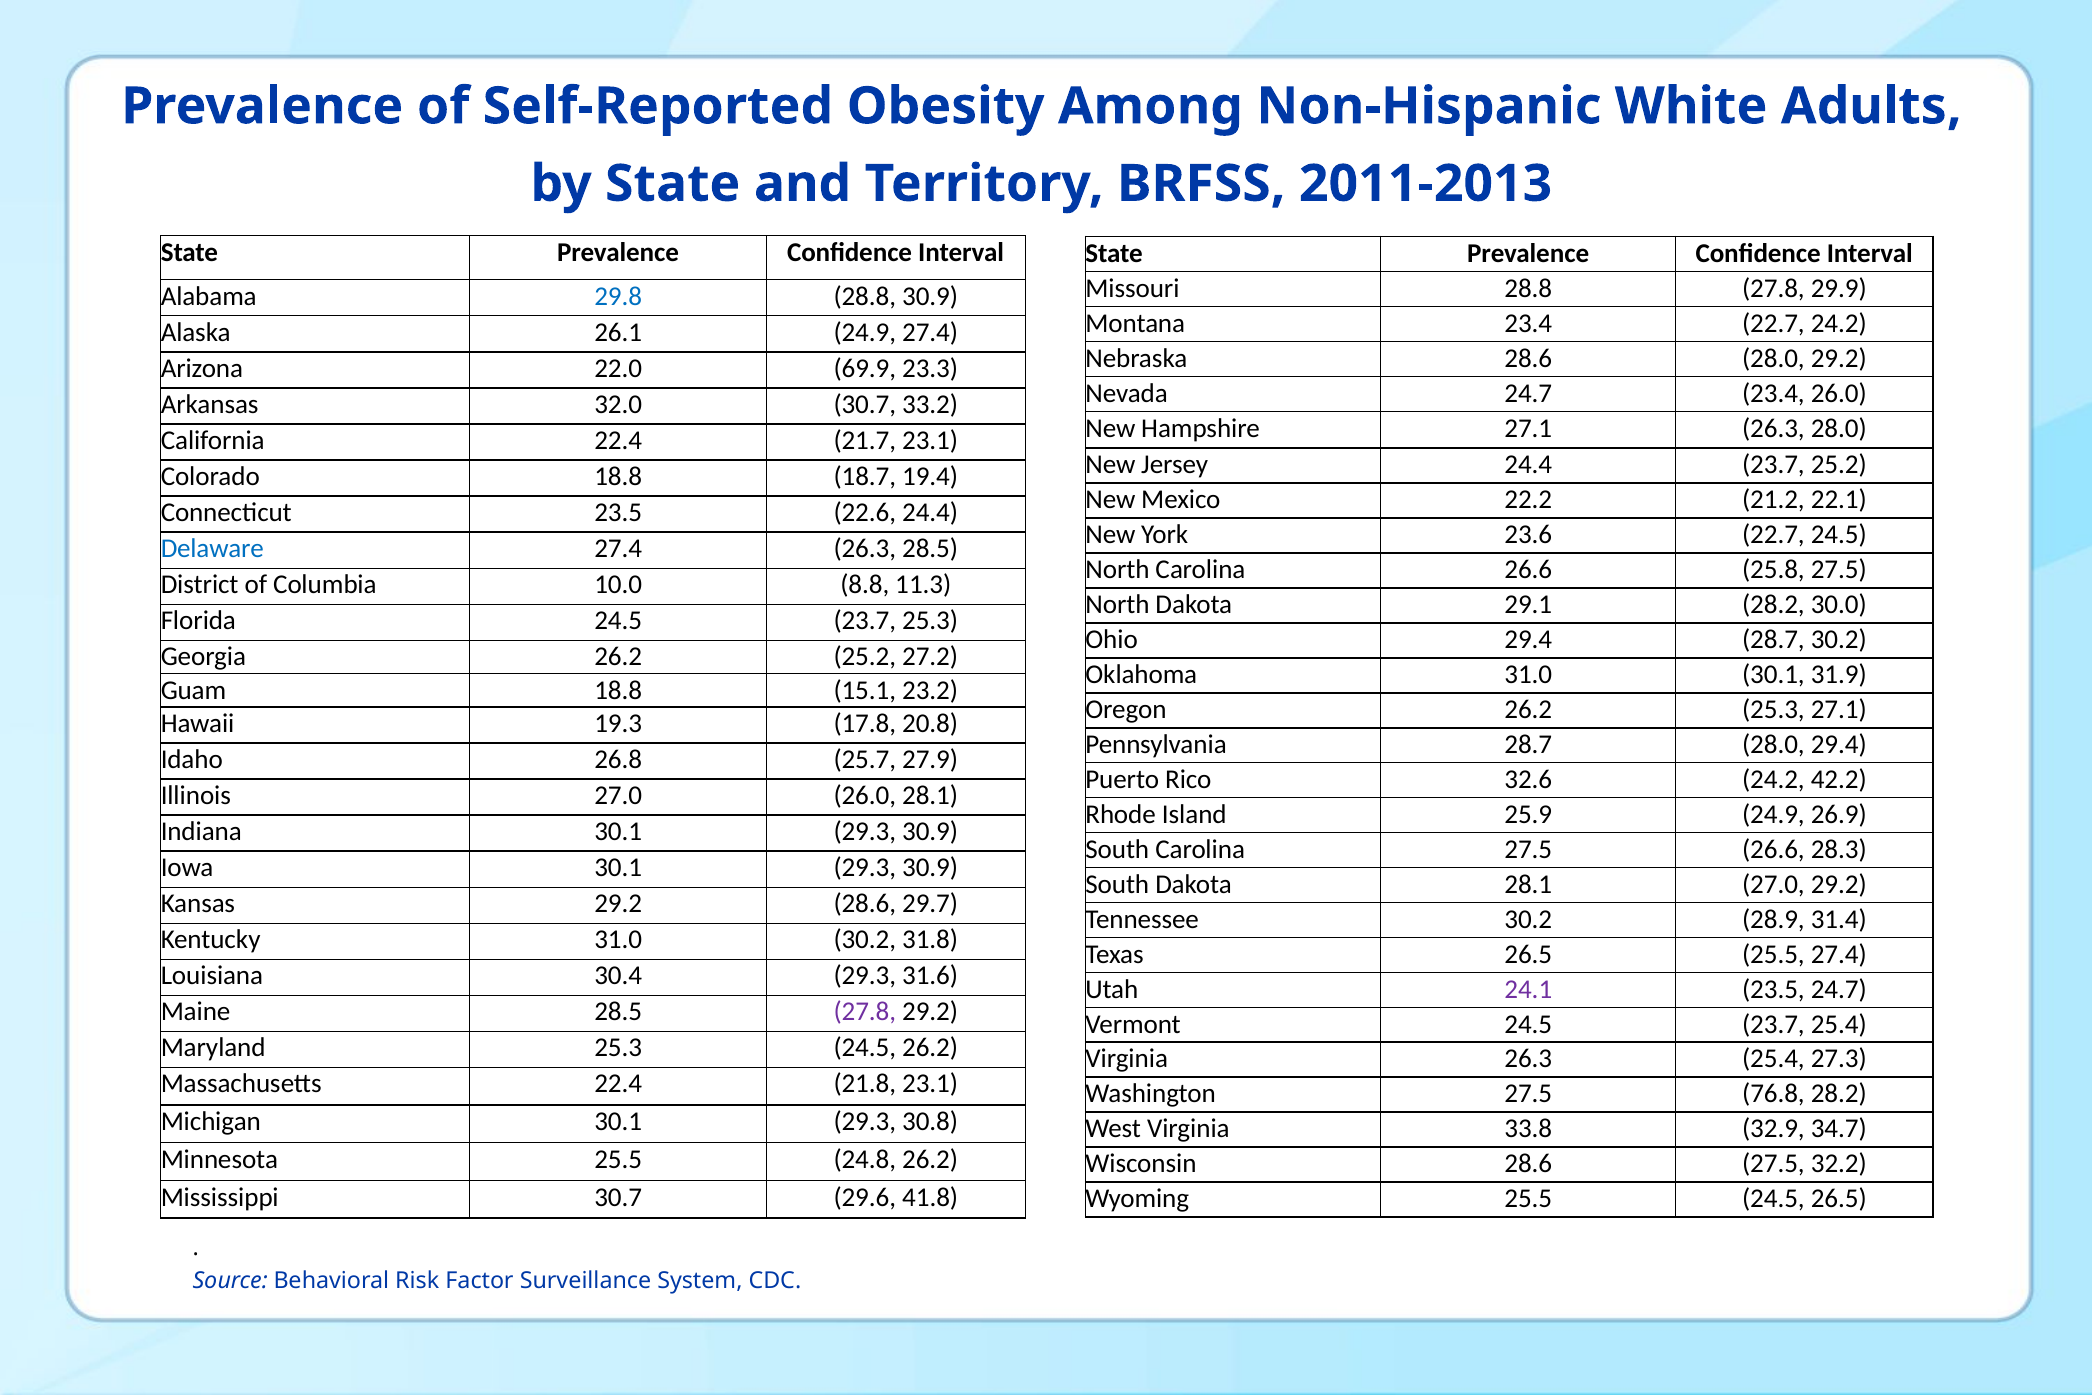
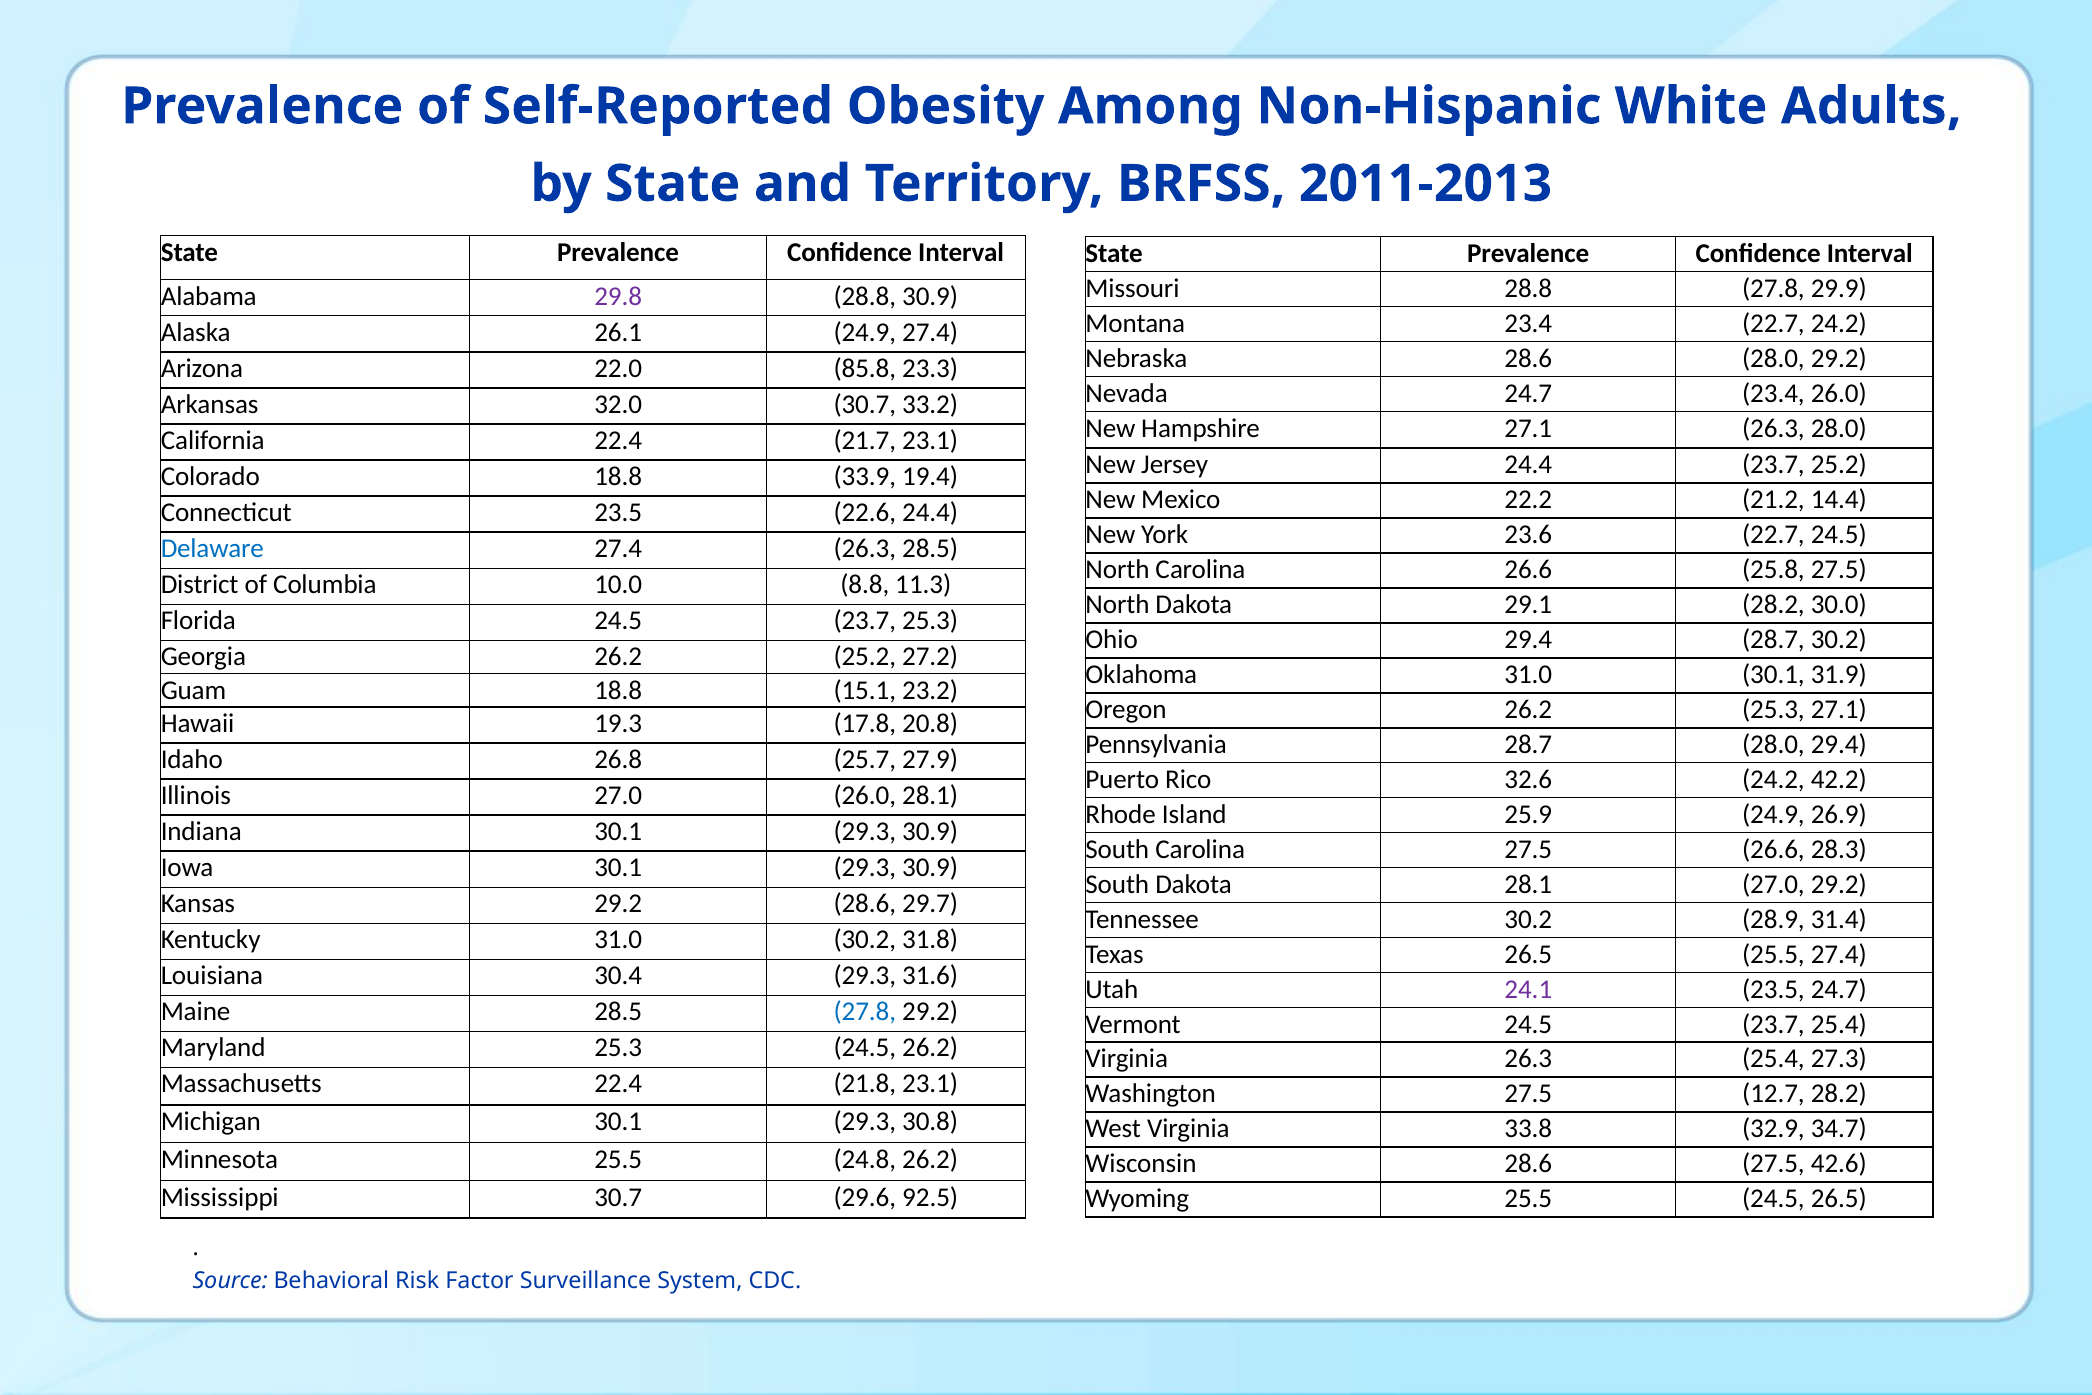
29.8 colour: blue -> purple (618, 297)
69.9: 69.9 -> 85.8 (865, 369)
18.7: 18.7 -> 33.9 (865, 477)
22.1: 22.1 -> 14.4 (1839, 500)
27.8 colour: purple -> blue (865, 1012)
76.8: 76.8 -> 12.7 (1773, 1093)
32.2: 32.2 -> 42.6 (1839, 1163)
41.8: 41.8 -> 92.5 (930, 1197)
